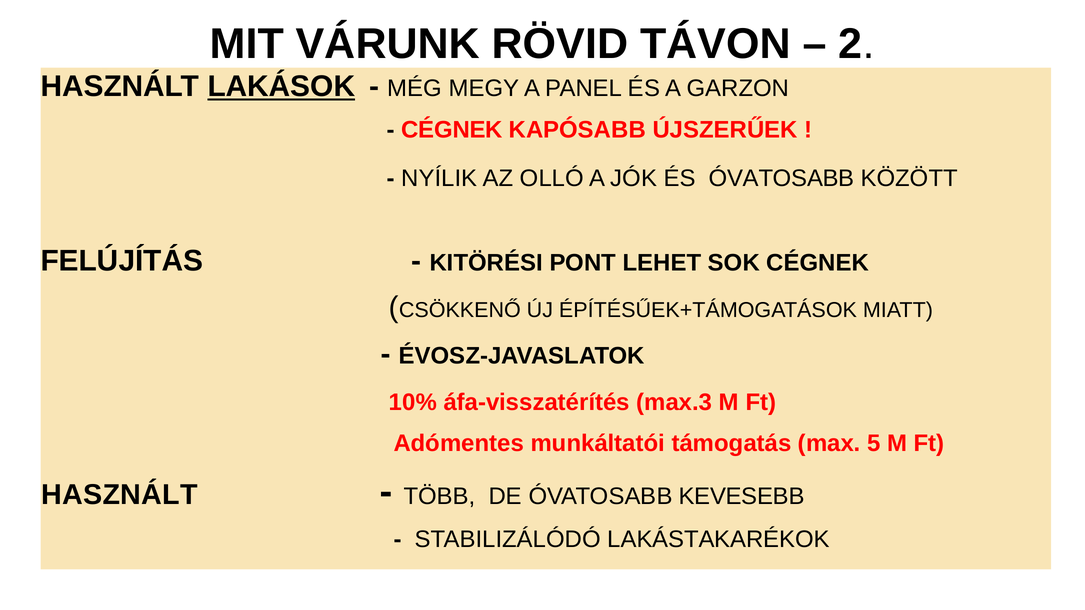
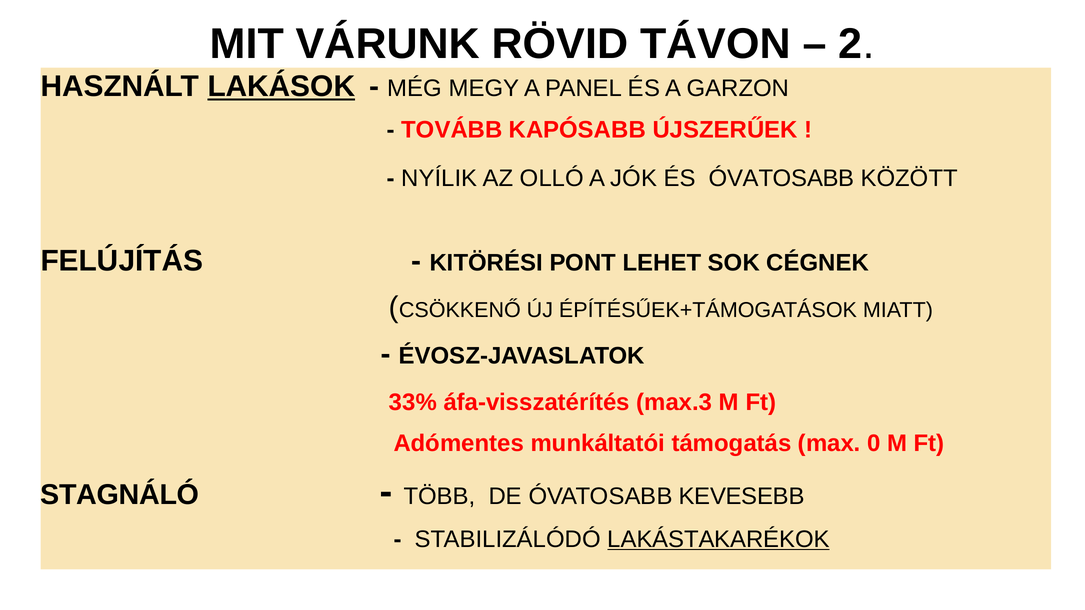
CÉGNEK: CÉGNEK -> TOVÁBB (452, 130)
10%: 10% -> 33% (413, 403)
5: 5 -> 0 (874, 444)
HASZNÁLT: HASZNÁLT -> STAGNÁLÓ (120, 495)
LAKÁSTAKARÉKOK underline: none -> present (718, 539)
